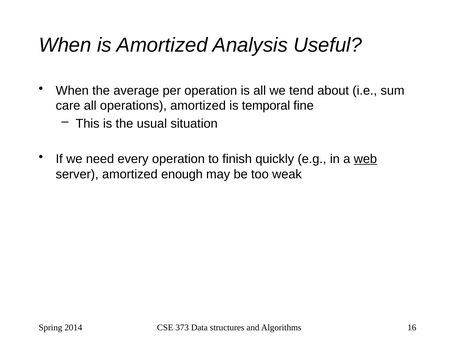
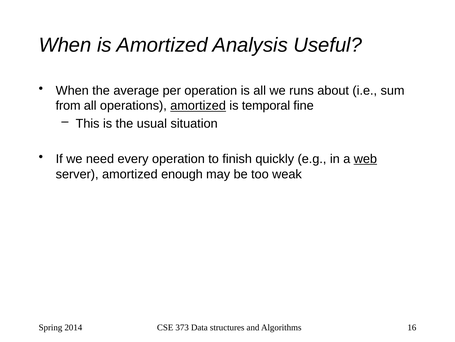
tend: tend -> runs (301, 90)
care: care -> from (68, 106)
amortized underline: none -> present (198, 106)
